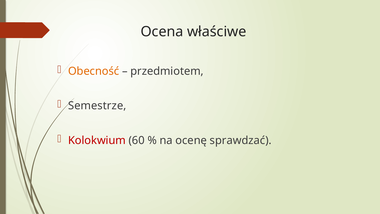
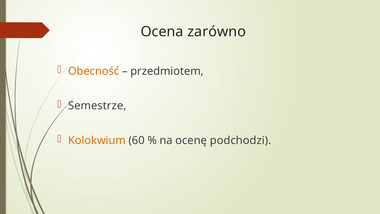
właściwe: właściwe -> zarówno (217, 32)
Kolokwium colour: red -> orange (97, 140)
sprawdzać: sprawdzać -> podchodzi (241, 140)
